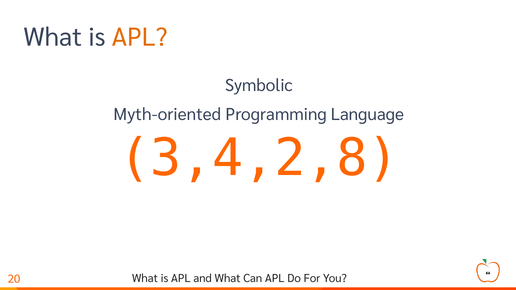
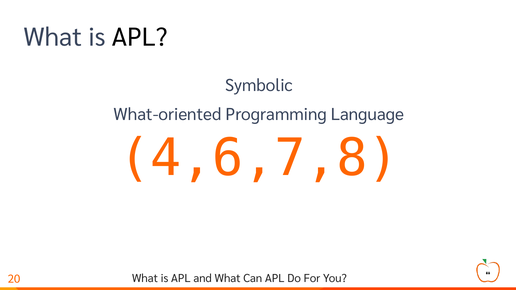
APL colour: orange -> black (140, 37)
Myth-oriented: Myth-oriented -> What-oriented (168, 115)
3,4,2,8: 3,4,2,8 -> 4,6,7,8 (259, 158)
